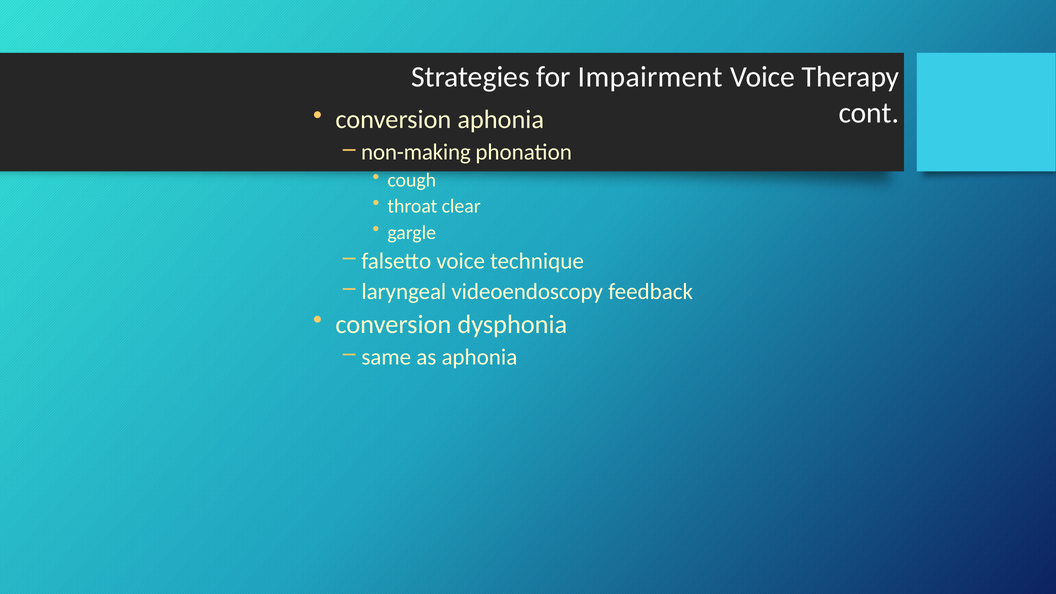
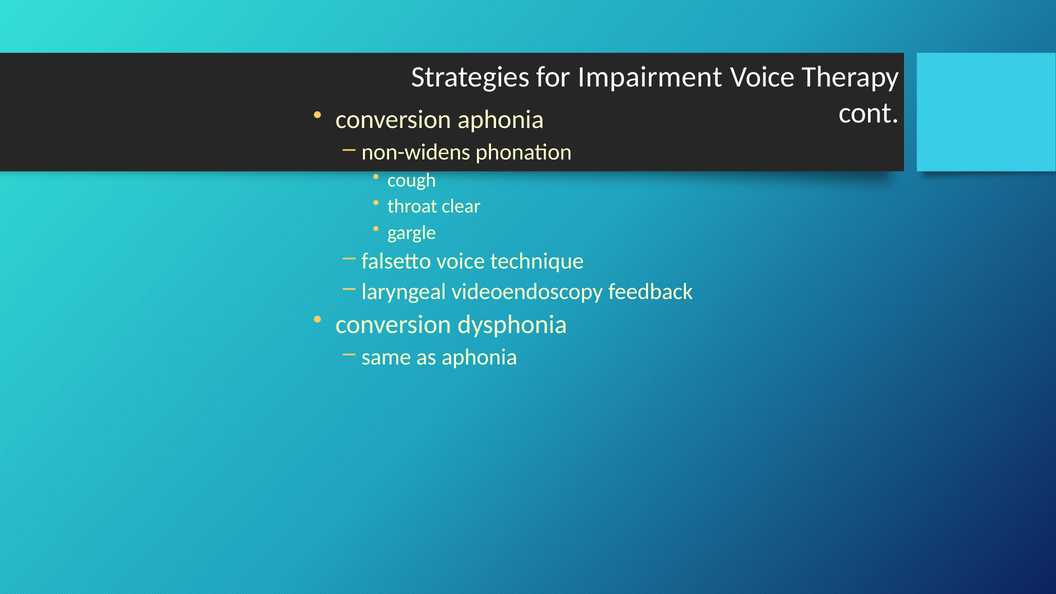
non-making: non-making -> non-widens (416, 152)
